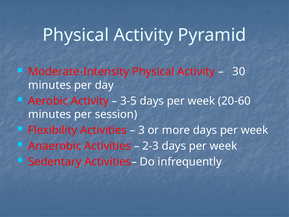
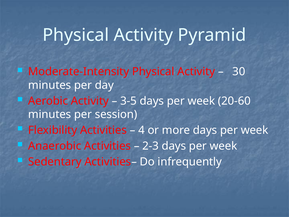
3: 3 -> 4 (141, 130)
